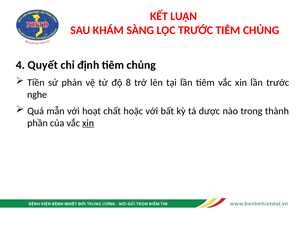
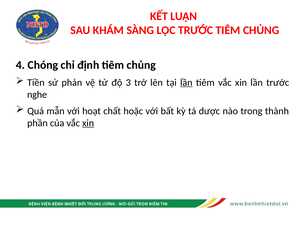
Quyết: Quyết -> Chóng (43, 65)
8: 8 -> 3 (128, 82)
lần underline: none -> present (186, 82)
